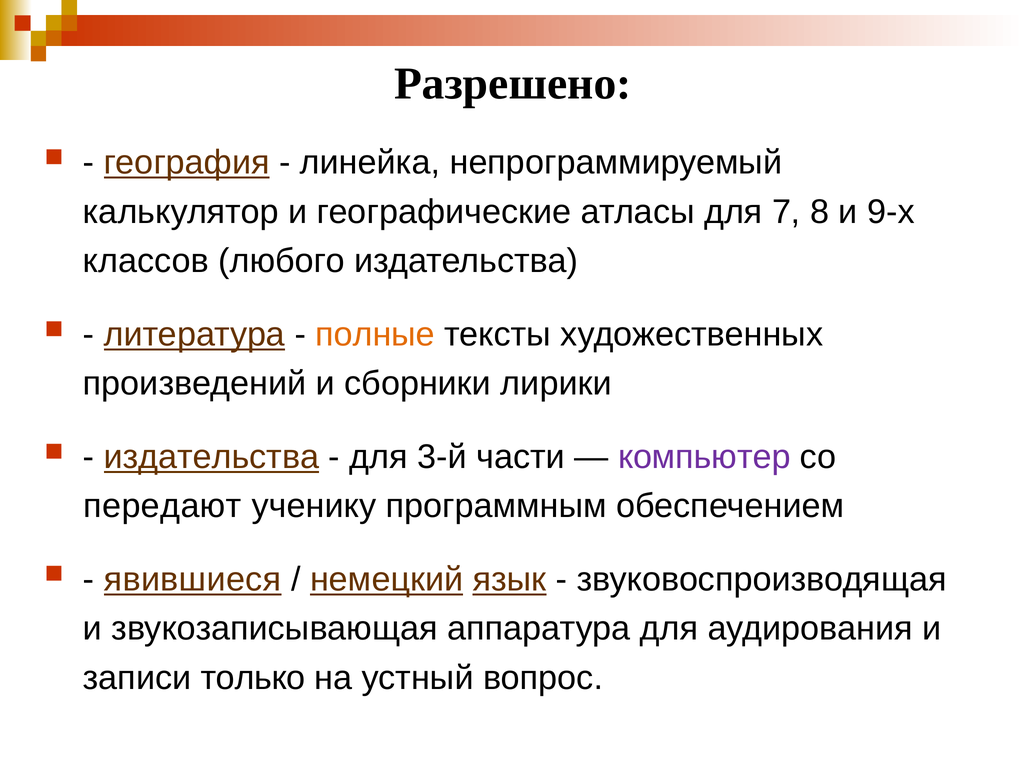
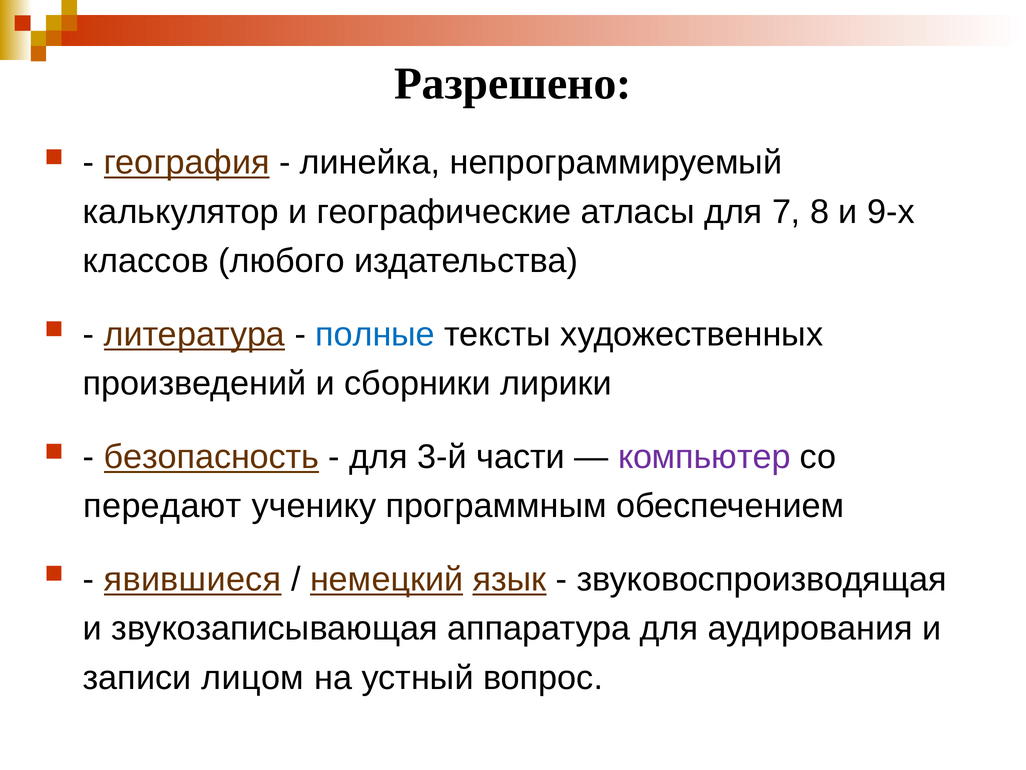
полные colour: orange -> blue (375, 334)
издательства: издательства -> безопасность (211, 457)
только: только -> лицом (253, 677)
